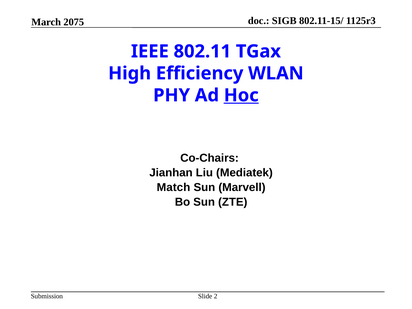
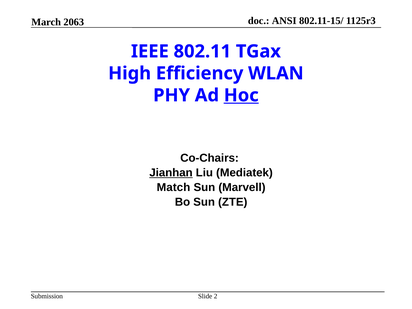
SIGB: SIGB -> ANSI (284, 21)
2075: 2075 -> 2063 (74, 22)
Jianhan underline: none -> present (171, 173)
